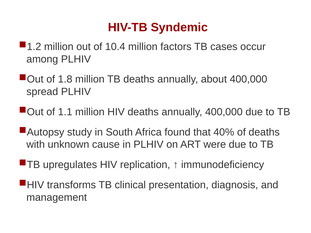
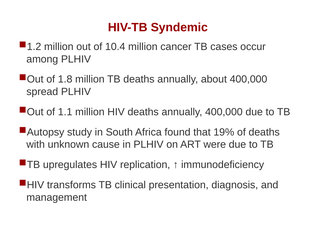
factors: factors -> cancer (176, 47)
40%: 40% -> 19% (224, 132)
